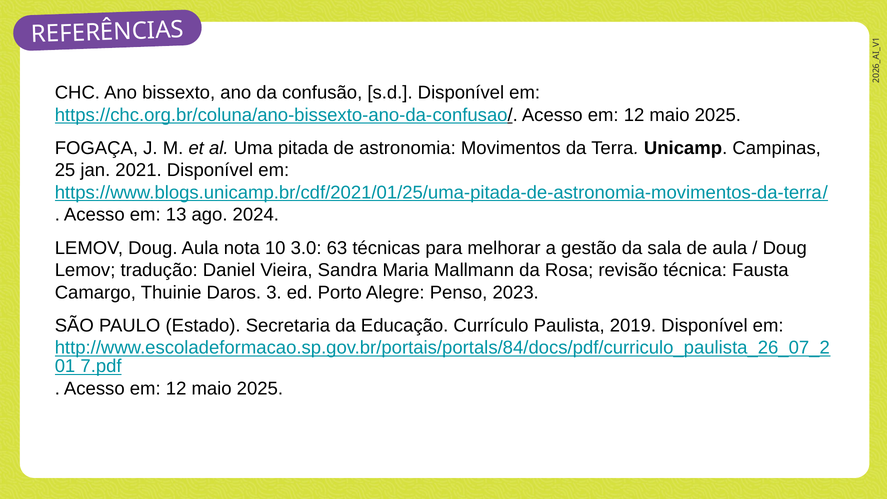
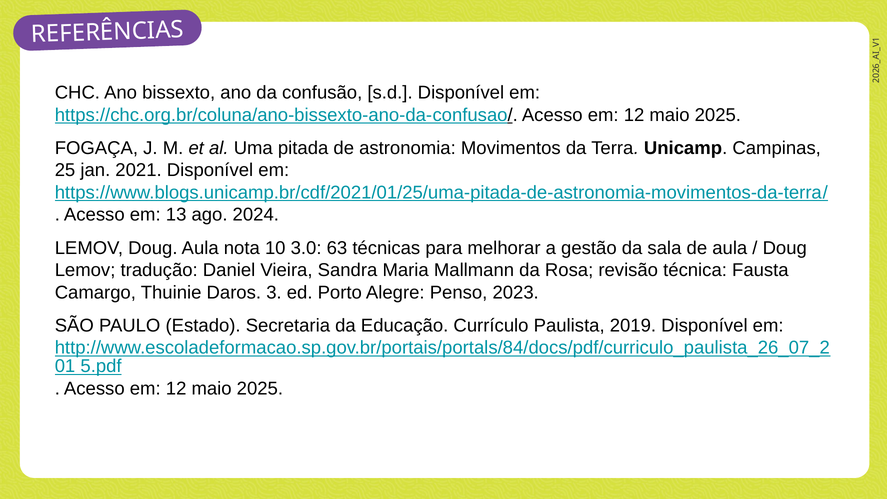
7.pdf: 7.pdf -> 5.pdf (101, 366)
